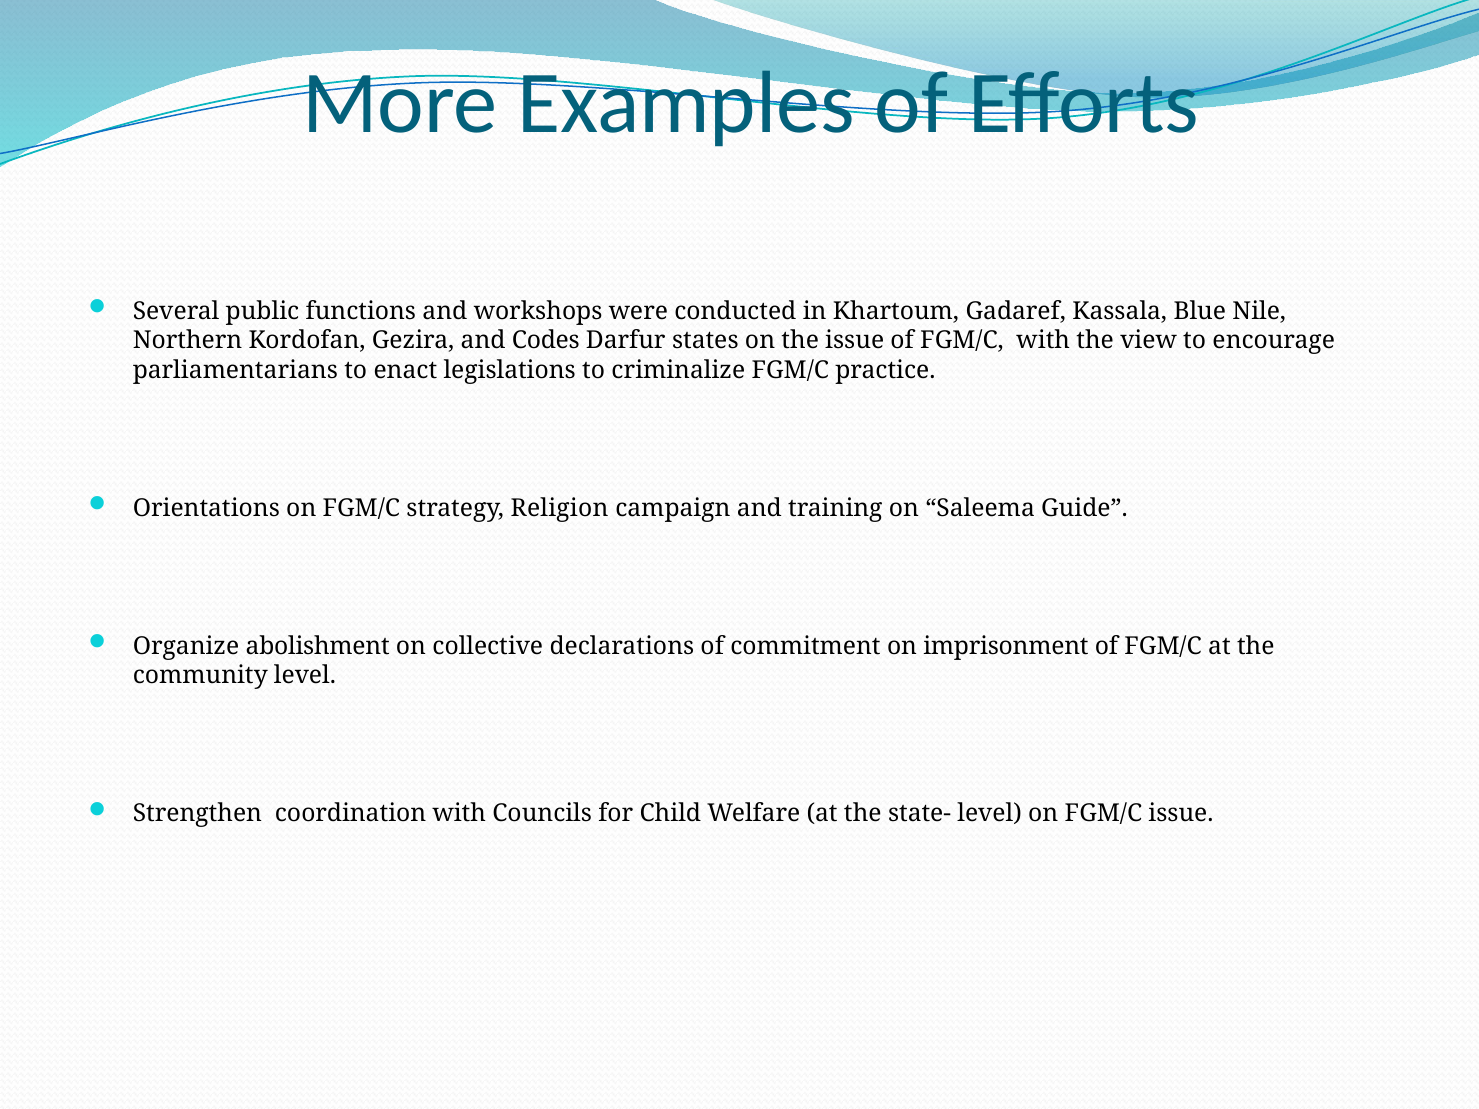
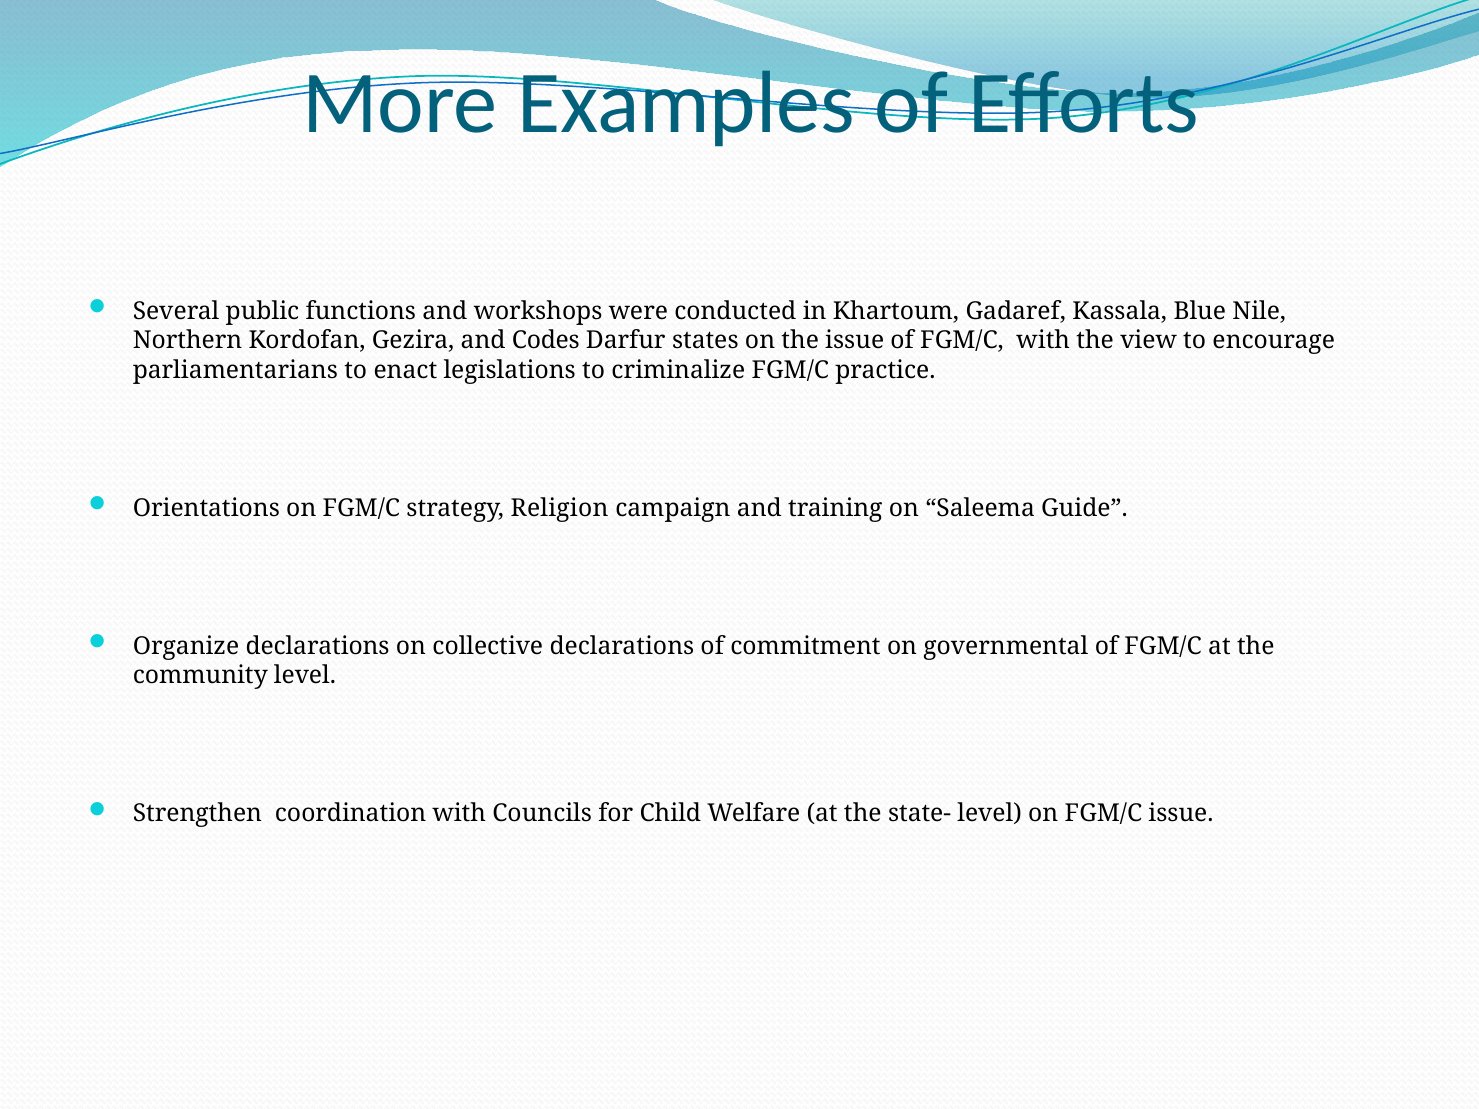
Organize abolishment: abolishment -> declarations (318, 646)
imprisonment: imprisonment -> governmental (1006, 646)
